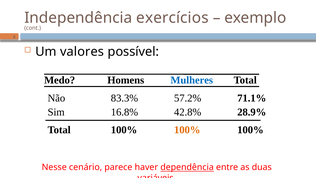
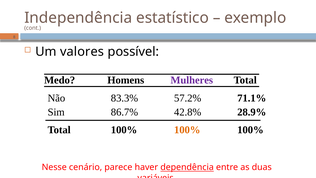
exercícios: exercícios -> estatístico (173, 18)
Mulheres colour: blue -> purple (192, 80)
16.8%: 16.8% -> 86.7% (124, 112)
